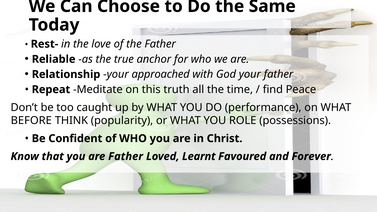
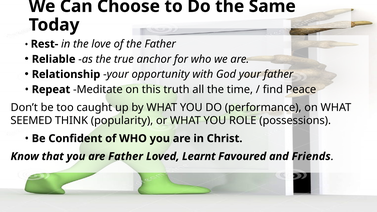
approached: approached -> opportunity (161, 74)
BEFORE: BEFORE -> SEEMED (31, 121)
Forever: Forever -> Friends (311, 156)
